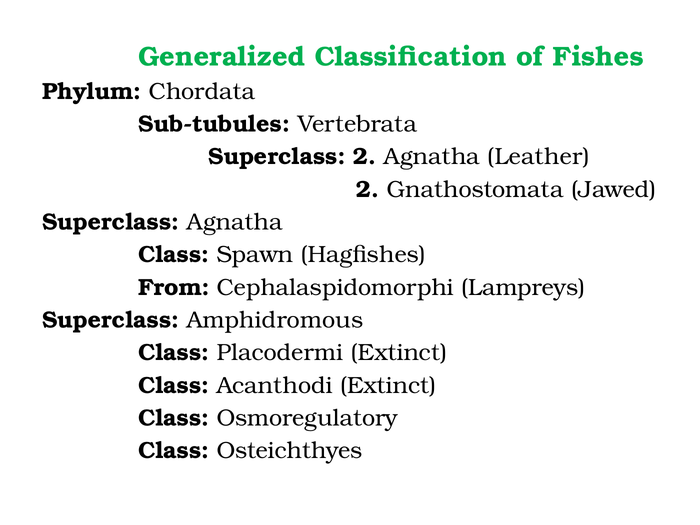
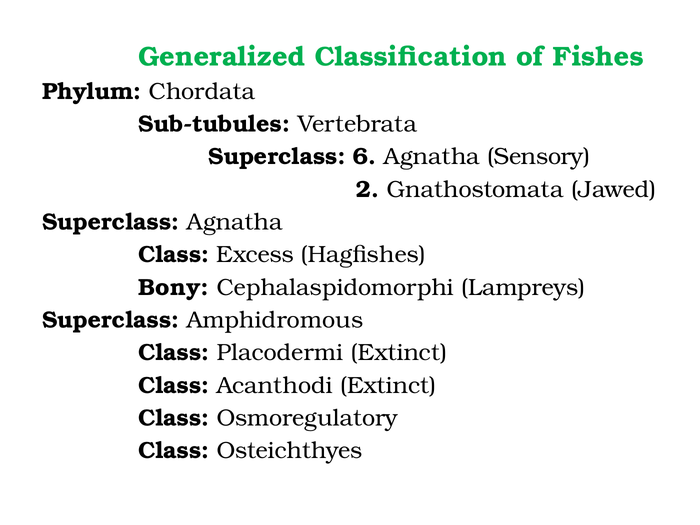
Superclass 2: 2 -> 6 (365, 157)
Leather: Leather -> Sensory (539, 157)
Spawn: Spawn -> Excess (255, 255)
From: From -> Bony (174, 287)
